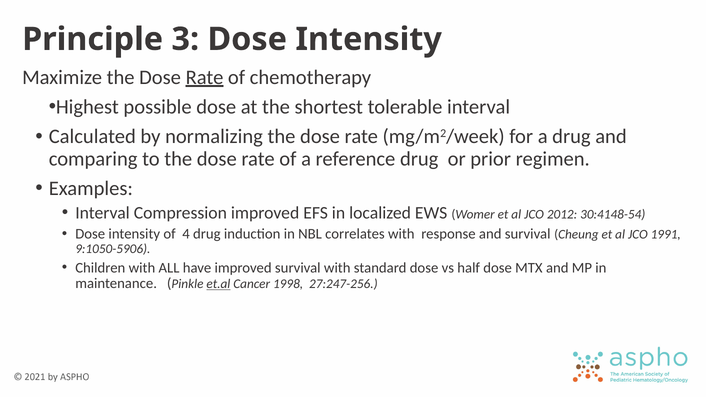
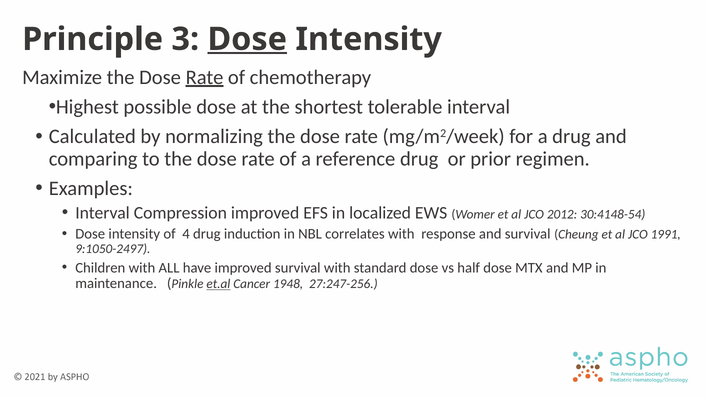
Dose underline: none -> present (247, 39)
9:1050-5906: 9:1050-5906 -> 9:1050-2497 (113, 249)
1998: 1998 -> 1948 (288, 284)
